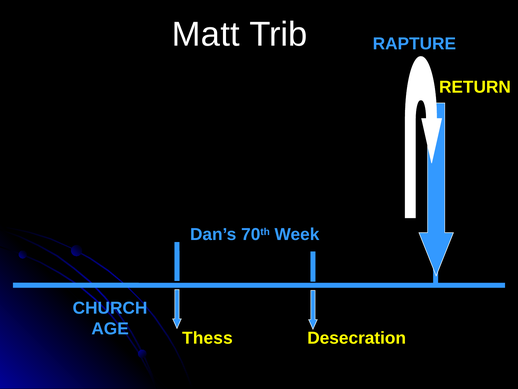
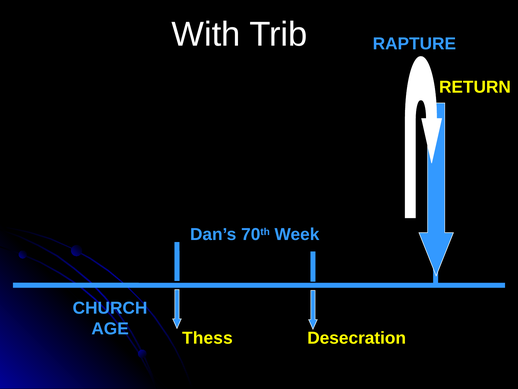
Matt: Matt -> With (206, 34)
